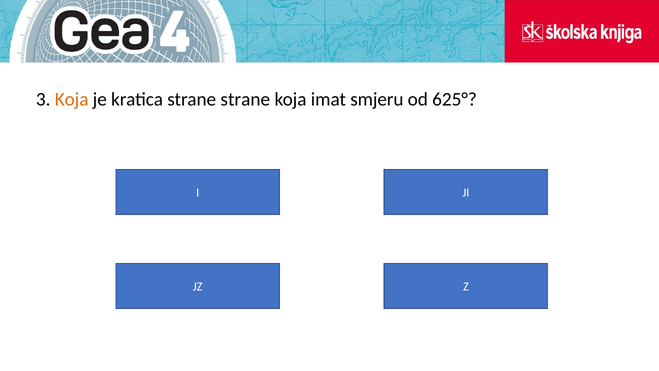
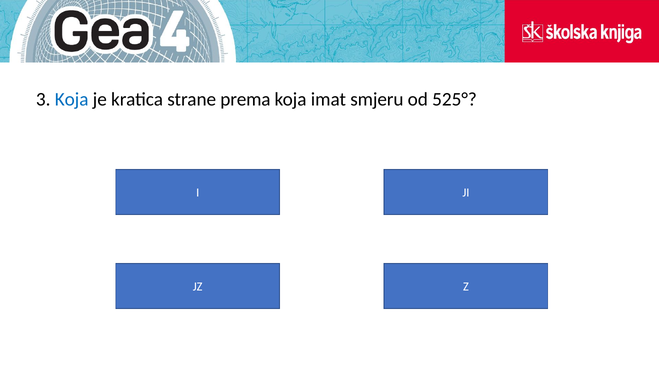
Koja colour: orange -> blue (72, 99)
strane strane: strane -> prema (245, 99)
625°: 625° -> 525° (455, 99)
